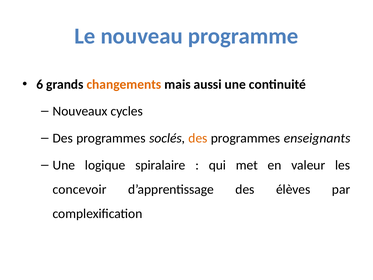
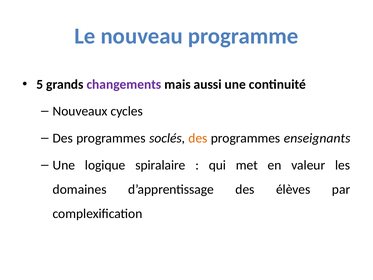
6: 6 -> 5 (40, 84)
changements colour: orange -> purple (124, 84)
concevoir: concevoir -> domaines (80, 189)
